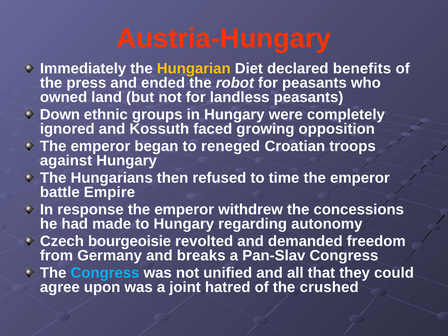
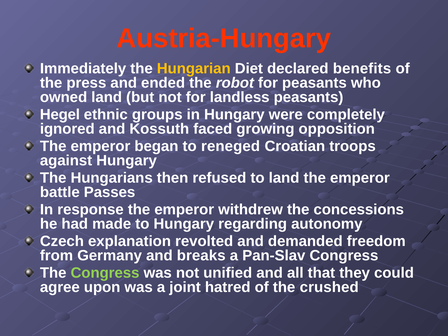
Down: Down -> Hegel (60, 115)
to time: time -> land (284, 178)
Empire: Empire -> Passes (110, 192)
bourgeoisie: bourgeoisie -> explanation (129, 241)
Congress colour: light blue -> light green (105, 273)
